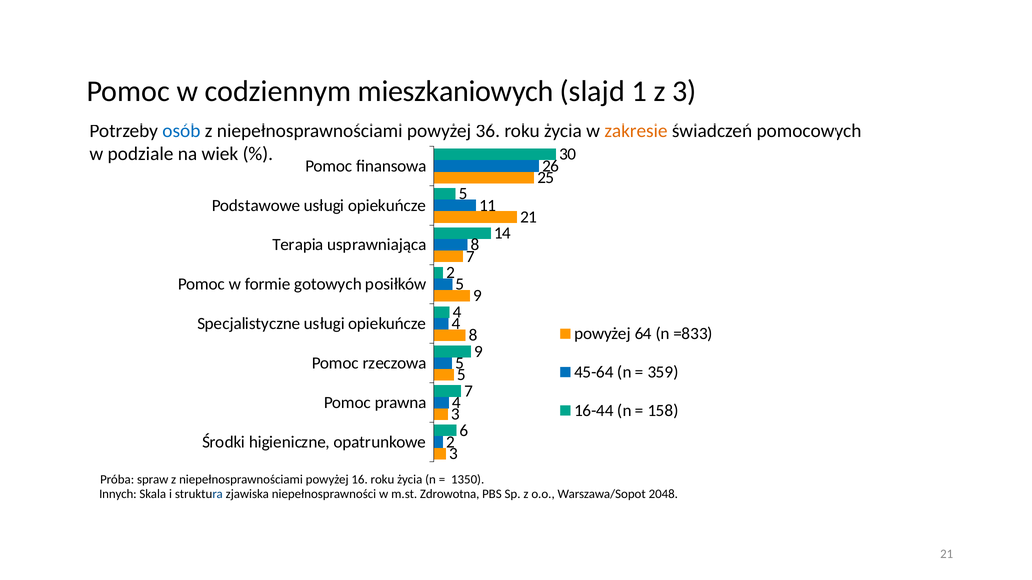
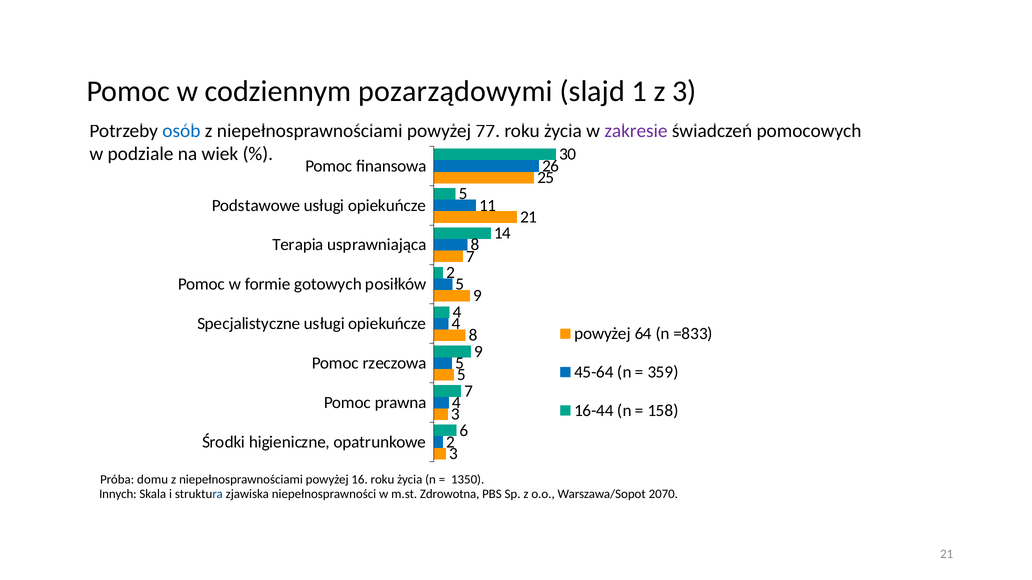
mieszkaniowych: mieszkaniowych -> pozarządowymi (455, 92)
36: 36 -> 77 (488, 131)
zakresie colour: orange -> purple (636, 131)
spraw: spraw -> domu (153, 480)
2048: 2048 -> 2070 (663, 495)
